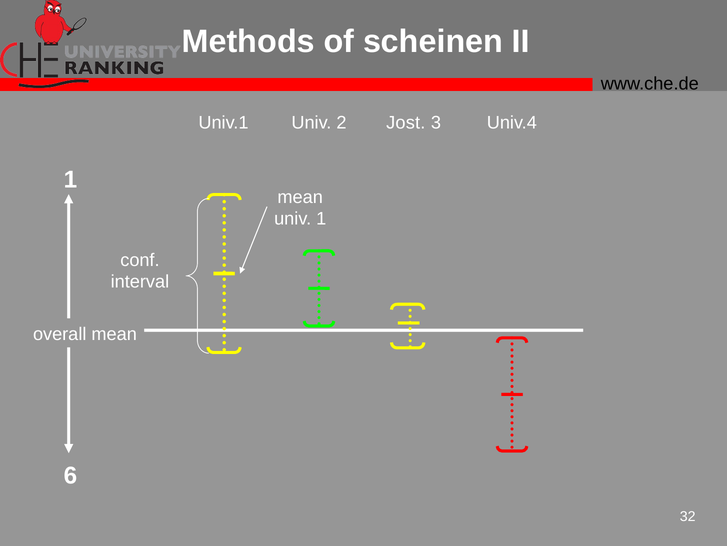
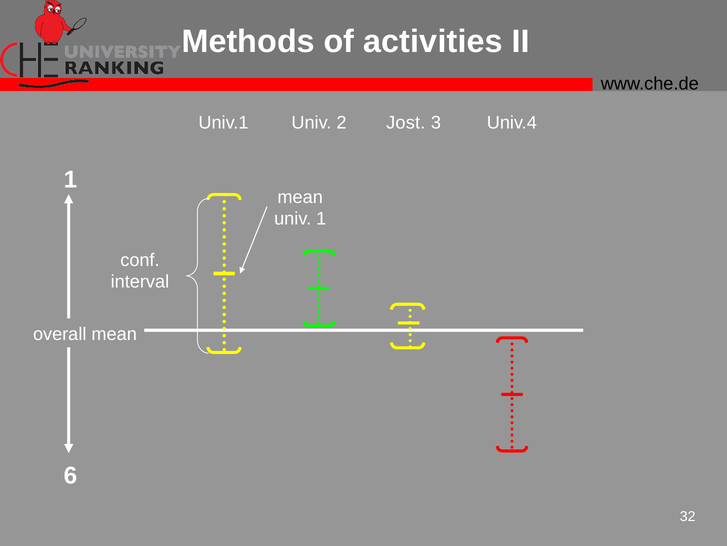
scheinen: scheinen -> activities (433, 42)
